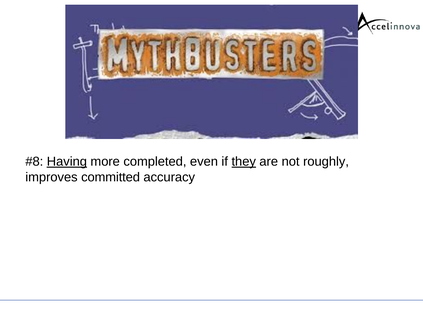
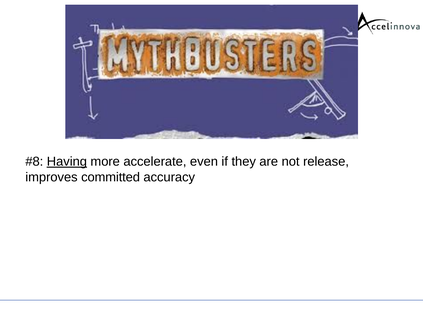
completed: completed -> accelerate (155, 162)
they underline: present -> none (244, 162)
roughly: roughly -> release (326, 162)
